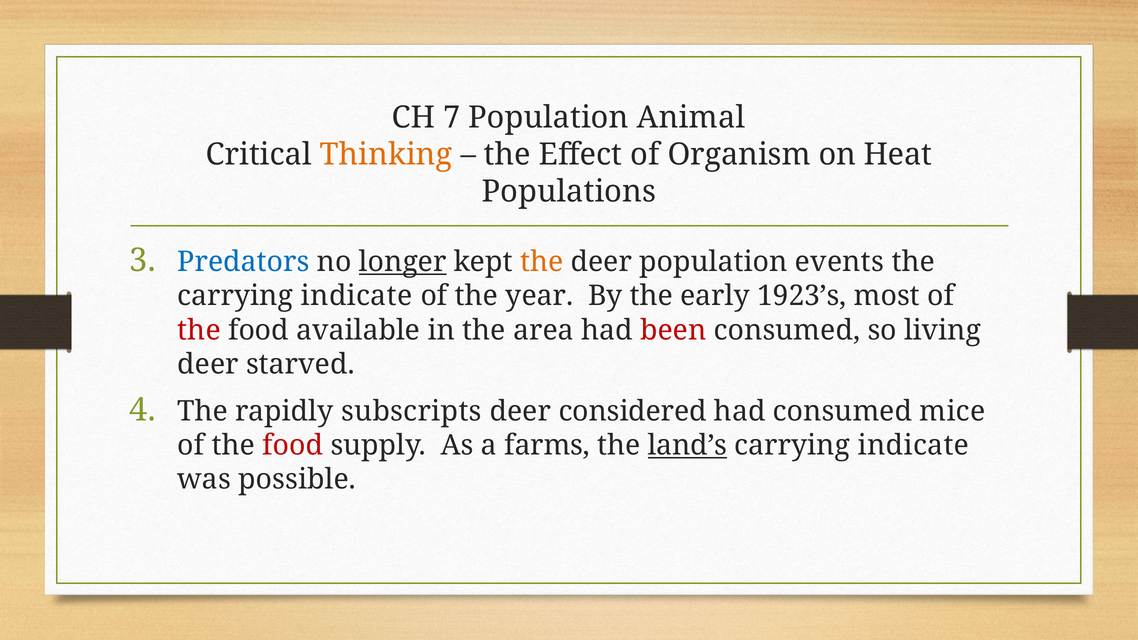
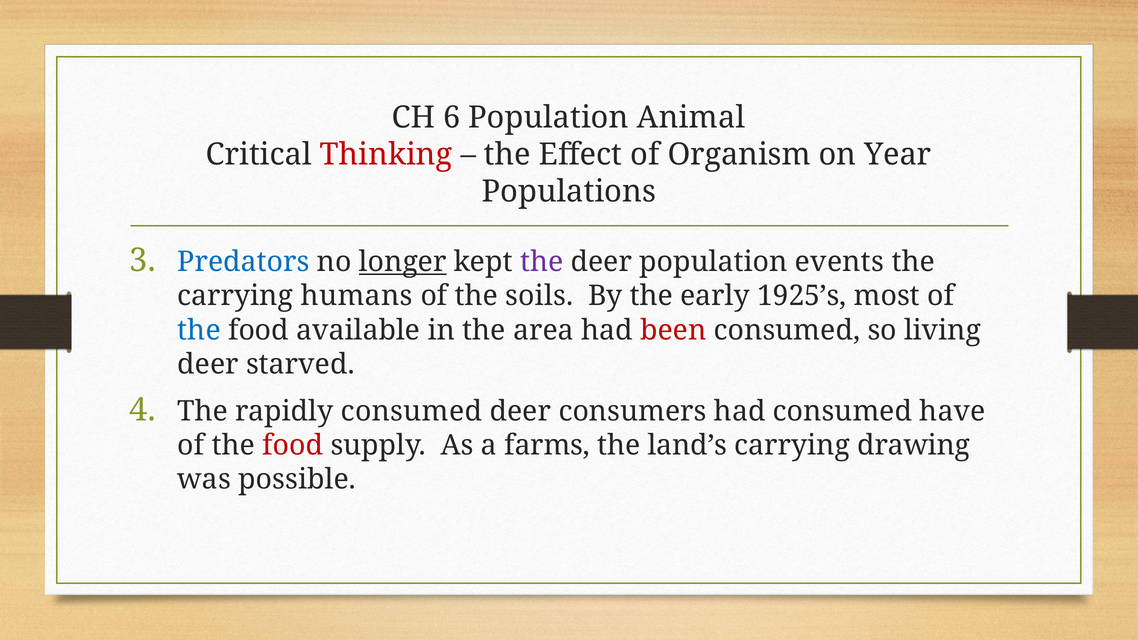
7: 7 -> 6 (452, 118)
Thinking colour: orange -> red (386, 155)
Heat: Heat -> Year (898, 155)
the colour: orange -> purple (542, 262)
indicate: indicate -> humans (357, 296)
year: year -> soils (539, 296)
1923’s: 1923’s -> 1925’s (802, 296)
the colour: red -> blue (199, 330)
rapidly subscripts: subscripts -> consumed (411, 411)
considered: considered -> consumers (633, 411)
mice: mice -> have (953, 411)
land’s underline: present -> none (687, 446)
indicate: indicate -> drawing (914, 446)
